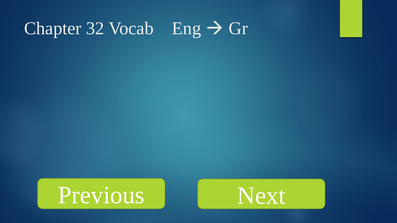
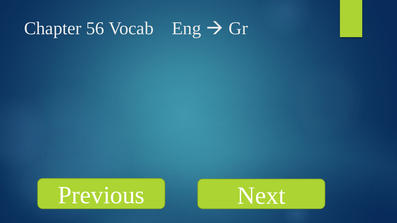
32: 32 -> 56 (95, 28)
